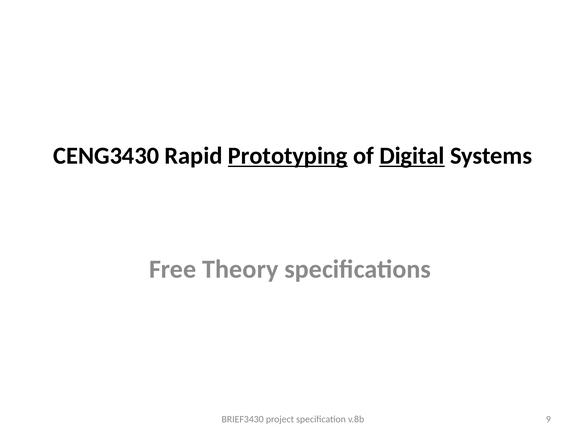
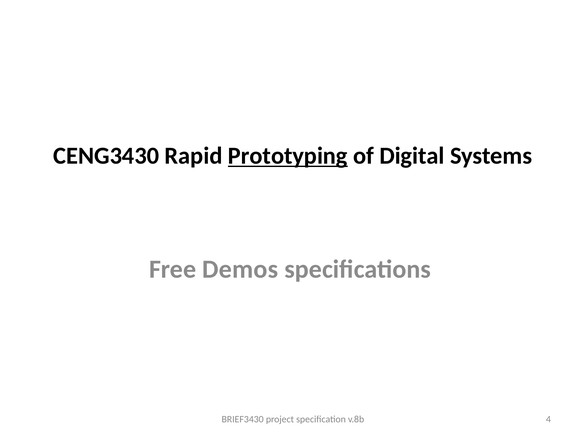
Digital underline: present -> none (412, 156)
Theory: Theory -> Demos (240, 269)
9: 9 -> 4 (548, 420)
